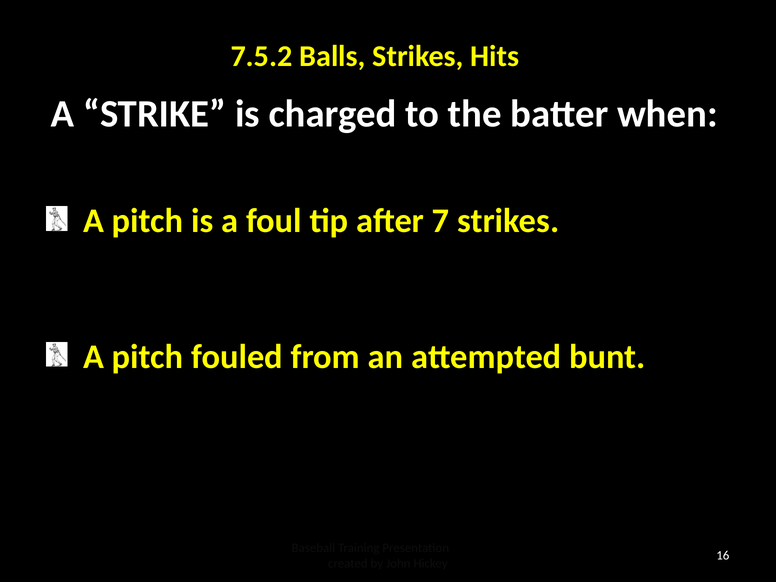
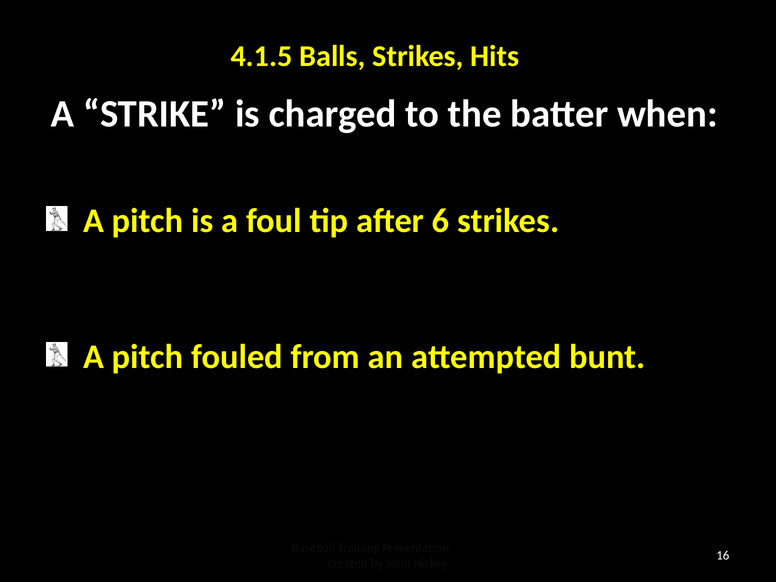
7.5.2: 7.5.2 -> 4.1.5 (262, 56)
7: 7 -> 6 (441, 221)
